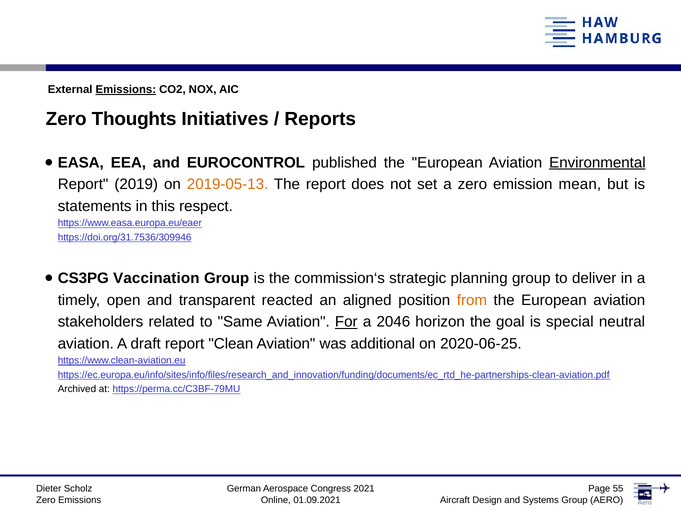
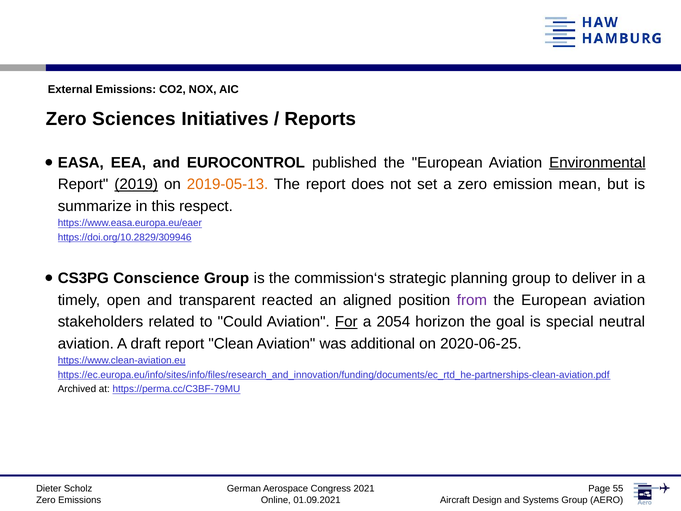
Emissions underline: present -> none (126, 90)
Thoughts: Thoughts -> Sciences (134, 119)
2019 underline: none -> present (136, 184)
statements: statements -> summarize (95, 206)
https://doi.org/31.7536/309946: https://doi.org/31.7536/309946 -> https://doi.org/10.2829/309946 (125, 237)
Vaccination: Vaccination -> Conscience (156, 278)
from colour: orange -> purple (472, 300)
Same: Same -> Could (240, 322)
2046: 2046 -> 2054 (393, 322)
